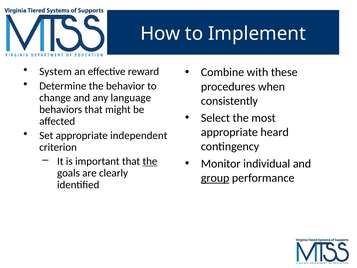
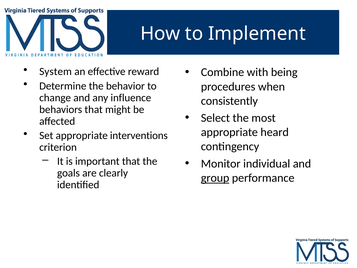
these: these -> being (284, 72)
language: language -> influence (131, 98)
independent: independent -> interventions (139, 135)
the underline: present -> none (150, 161)
